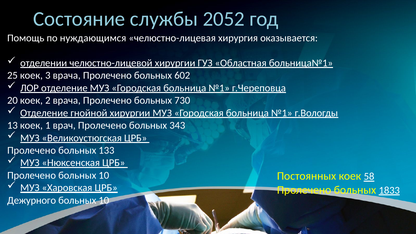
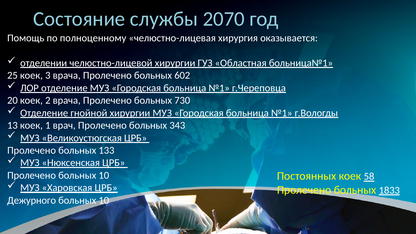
2052: 2052 -> 2070 (224, 19)
нуждающимся: нуждающимся -> полноценному (93, 38)
